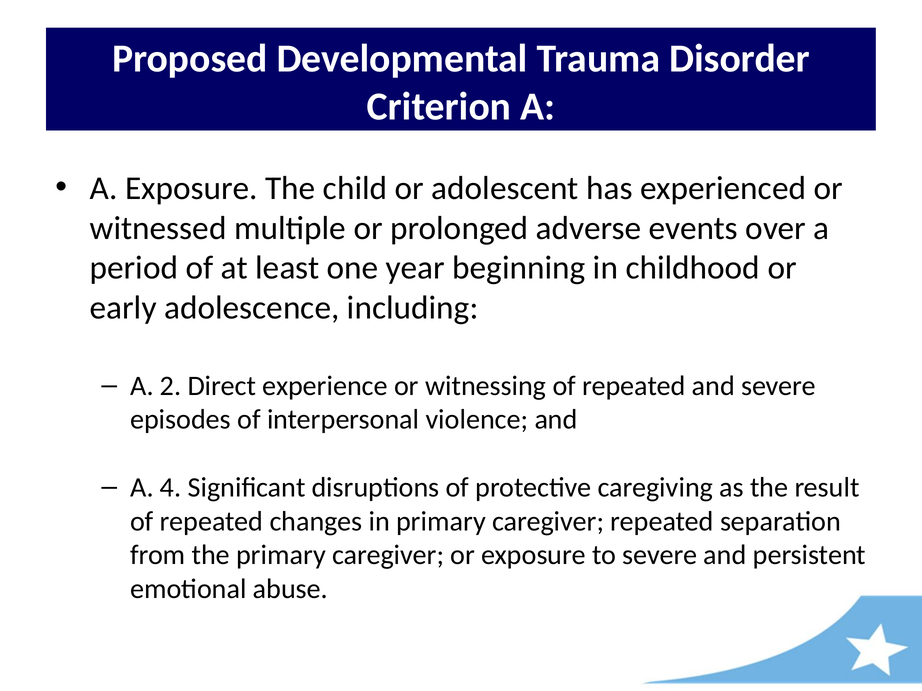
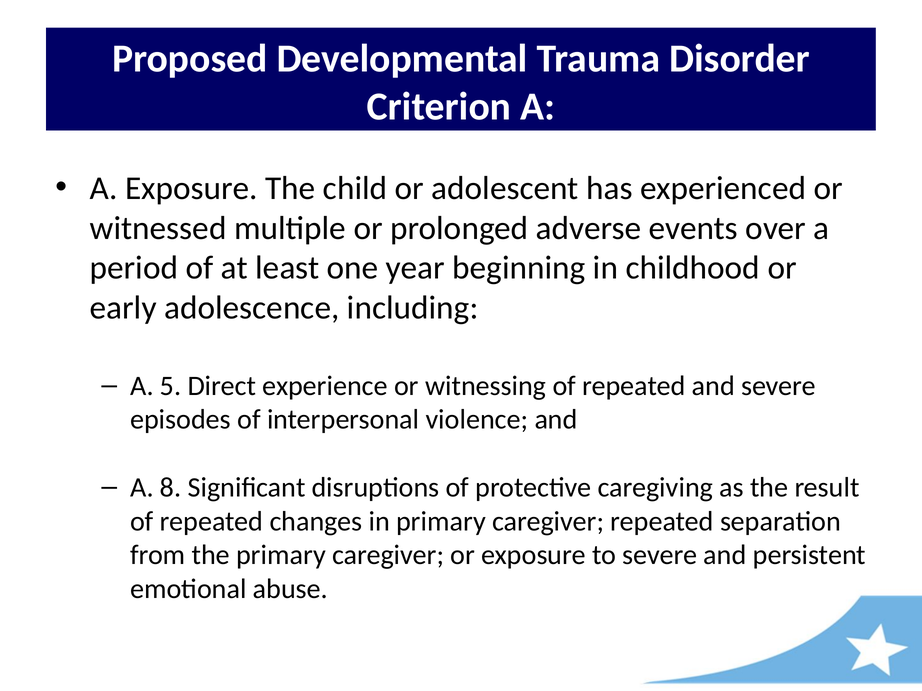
2: 2 -> 5 (171, 386)
4: 4 -> 8 (171, 488)
